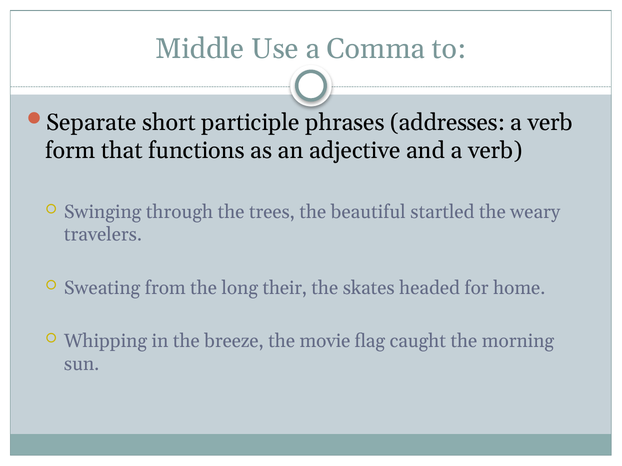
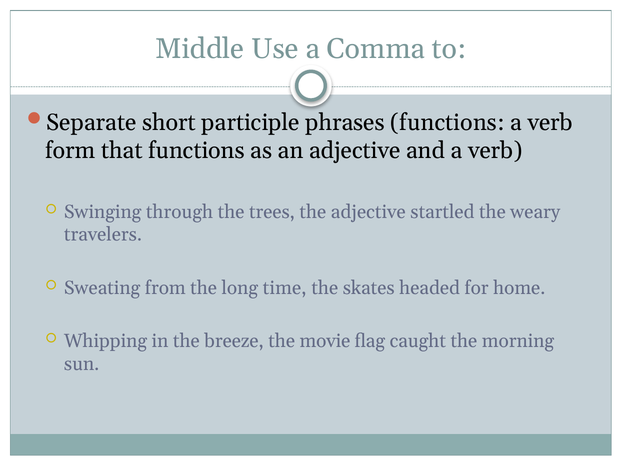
phrases addresses: addresses -> functions (447, 123)
the beautiful: beautiful -> adjective (368, 212)
their: their -> time (285, 288)
